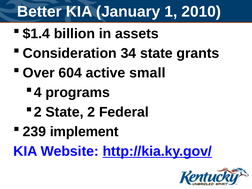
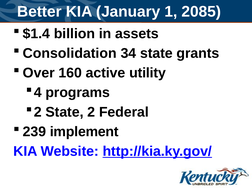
2010: 2010 -> 2085 (201, 12)
Consideration: Consideration -> Consolidation (70, 53)
604: 604 -> 160 (70, 73)
small: small -> utility (148, 73)
